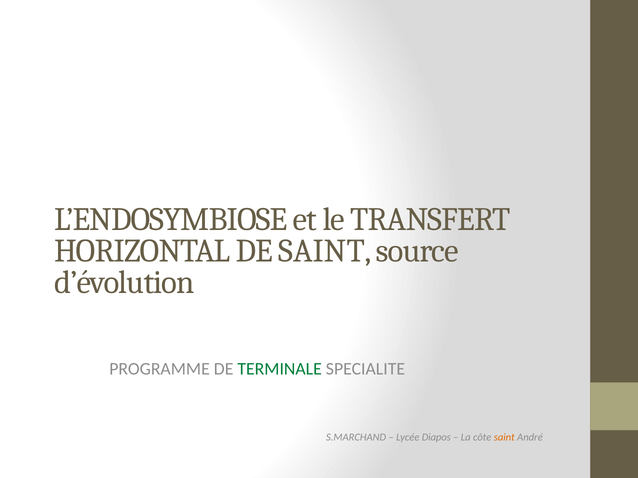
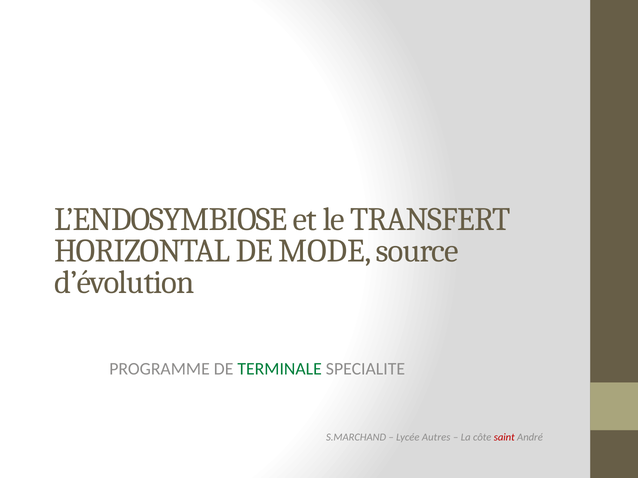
DE SAINT: SAINT -> MODE (325, 251)
Diapos: Diapos -> Autres (436, 438)
saint colour: orange -> red (504, 438)
